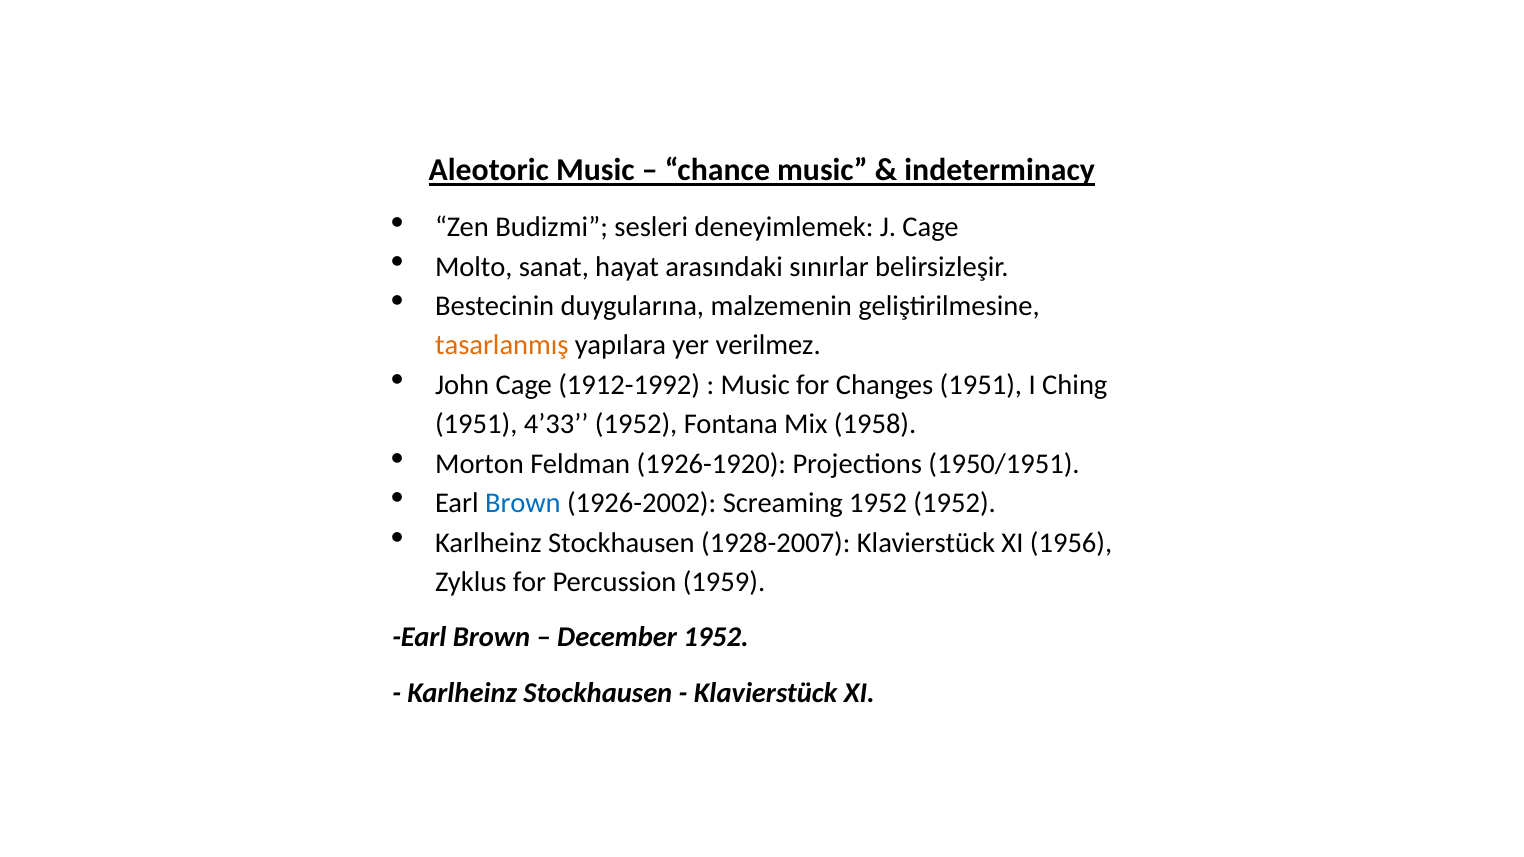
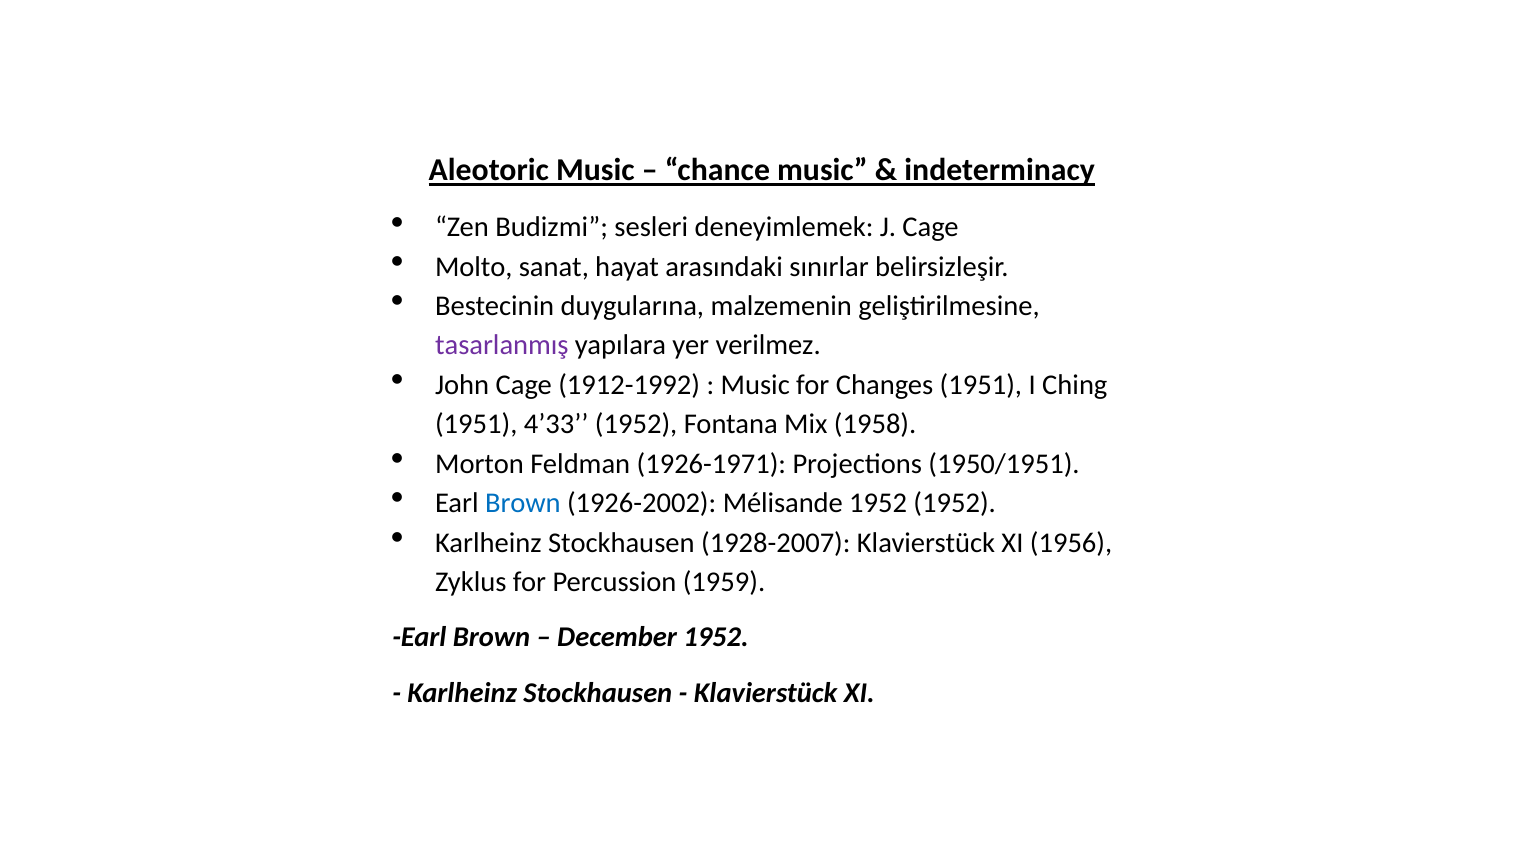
tasarlanmış colour: orange -> purple (502, 346)
1926-1920: 1926-1920 -> 1926-1971 (711, 464)
Screaming: Screaming -> Mélisande (783, 503)
